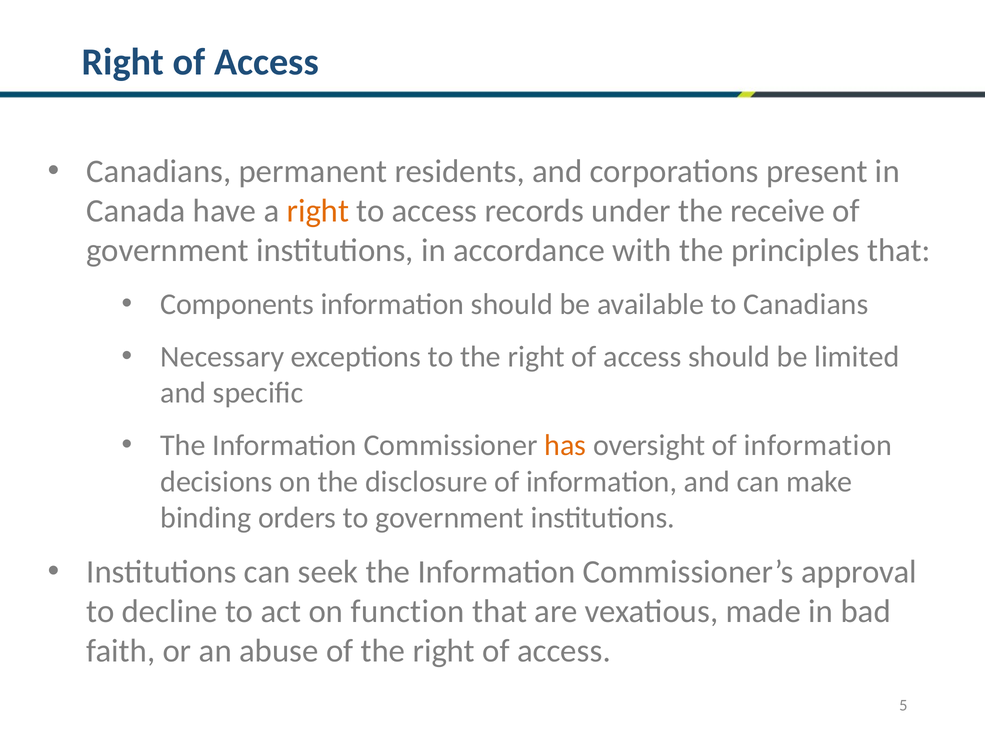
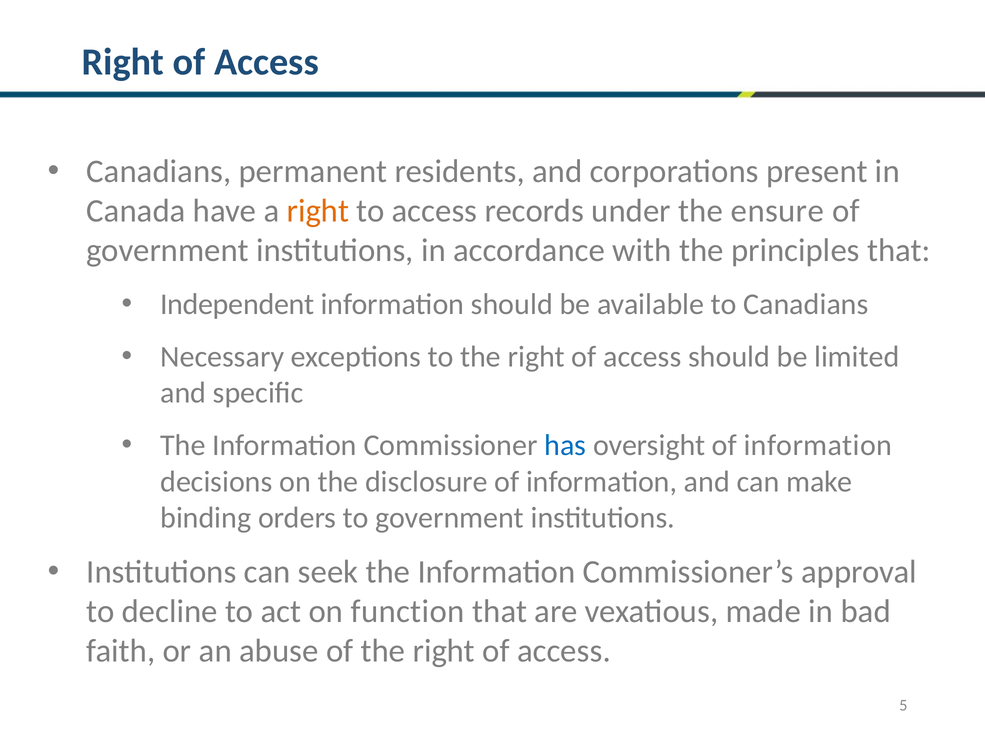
receive: receive -> ensure (777, 211)
Components: Components -> Independent (237, 304)
has colour: orange -> blue (565, 445)
